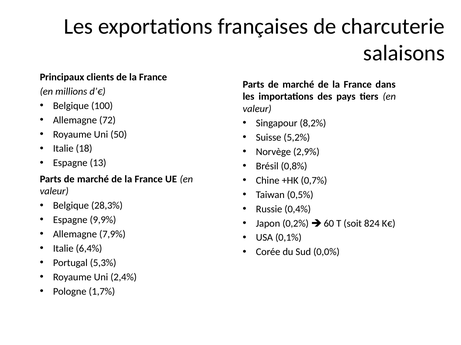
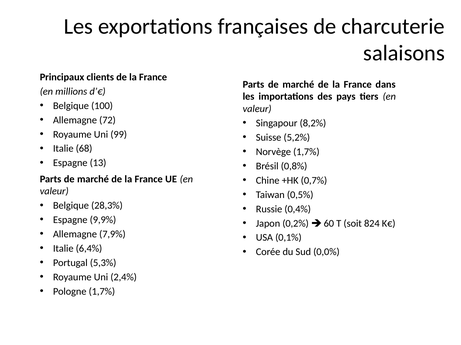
50: 50 -> 99 (119, 135)
18: 18 -> 68 (84, 149)
Norvège 2,9%: 2,9% -> 1,7% (306, 152)
